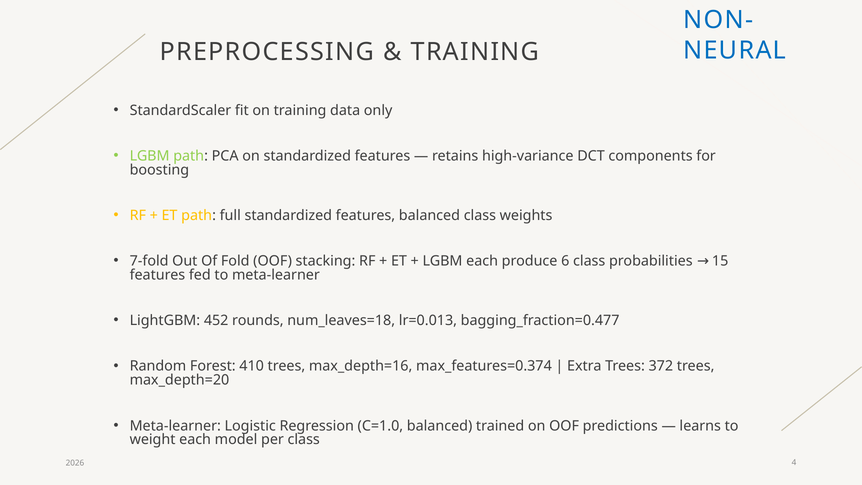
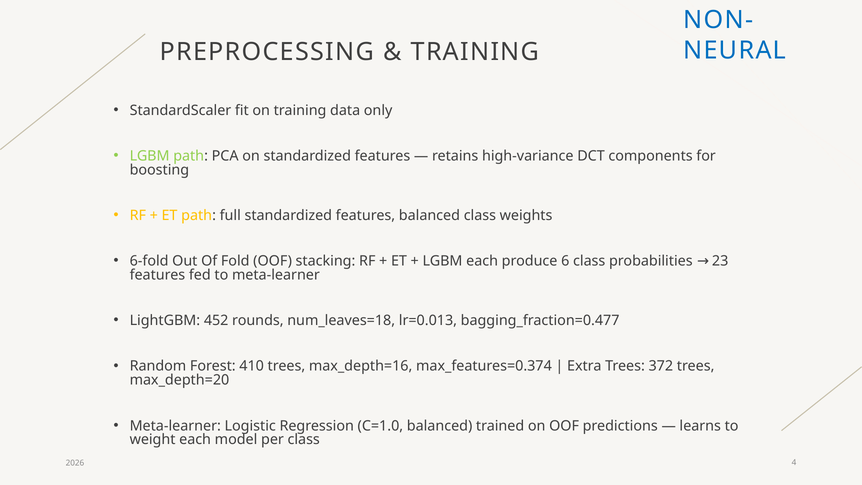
7-fold: 7-fold -> 6-fold (149, 261)
15: 15 -> 23 (720, 261)
